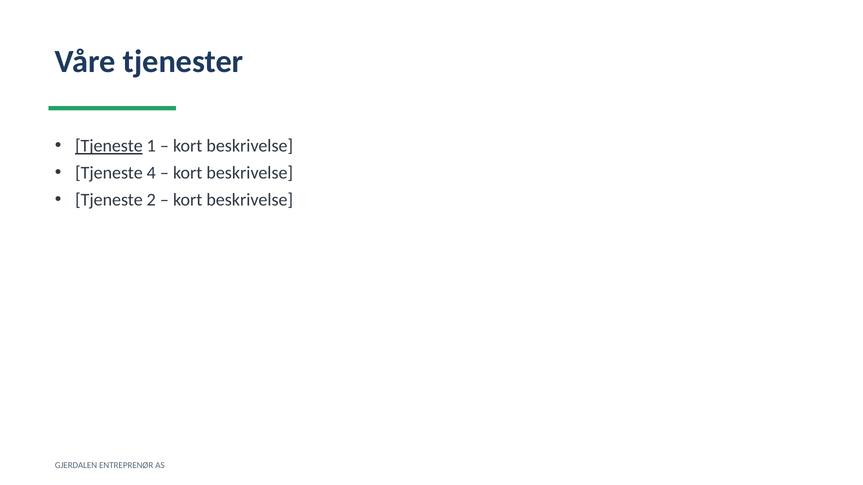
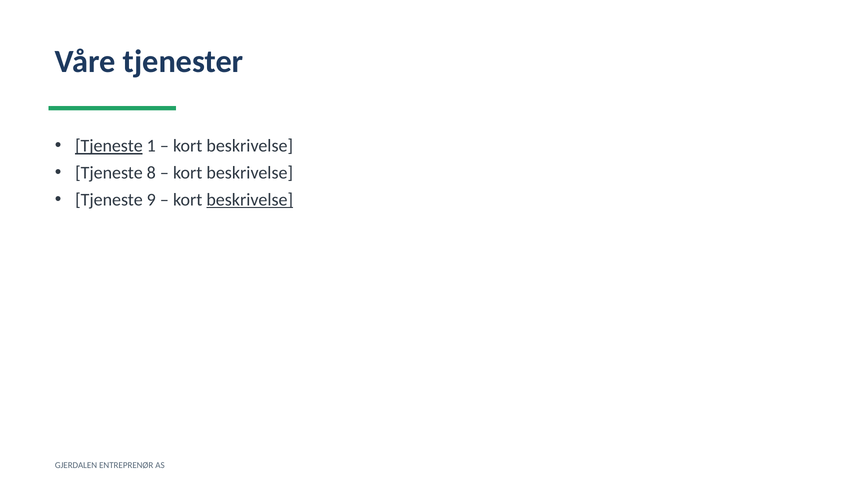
4: 4 -> 8 (151, 173)
2: 2 -> 9 (151, 200)
beskrivelse underline: none -> present (250, 200)
